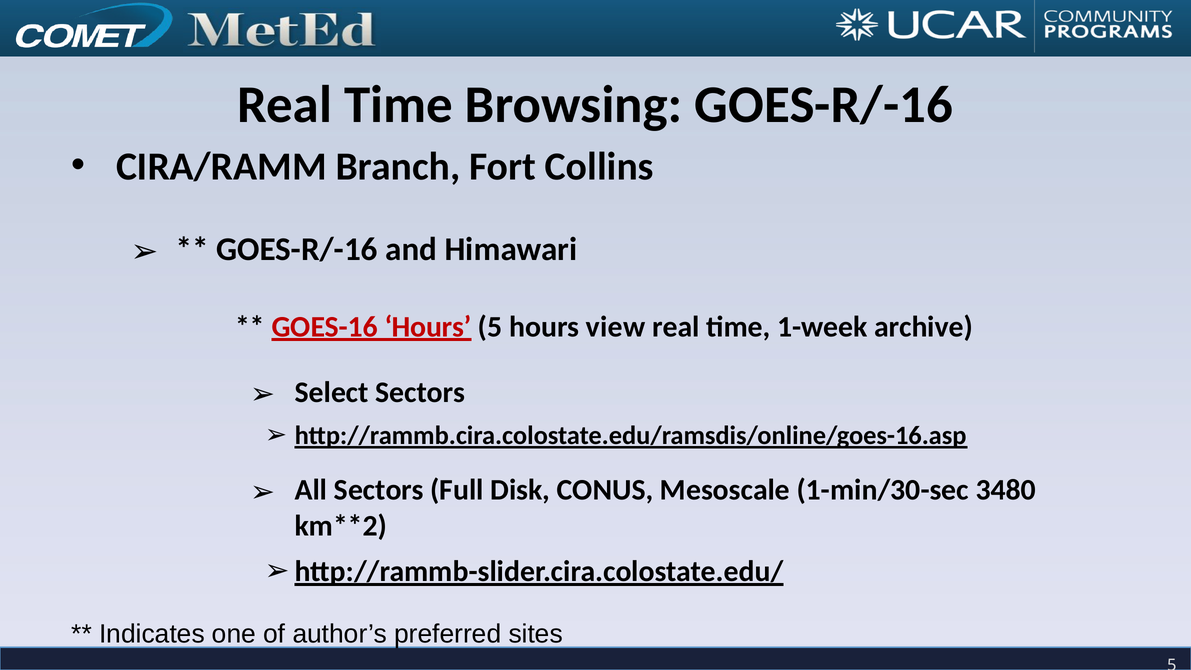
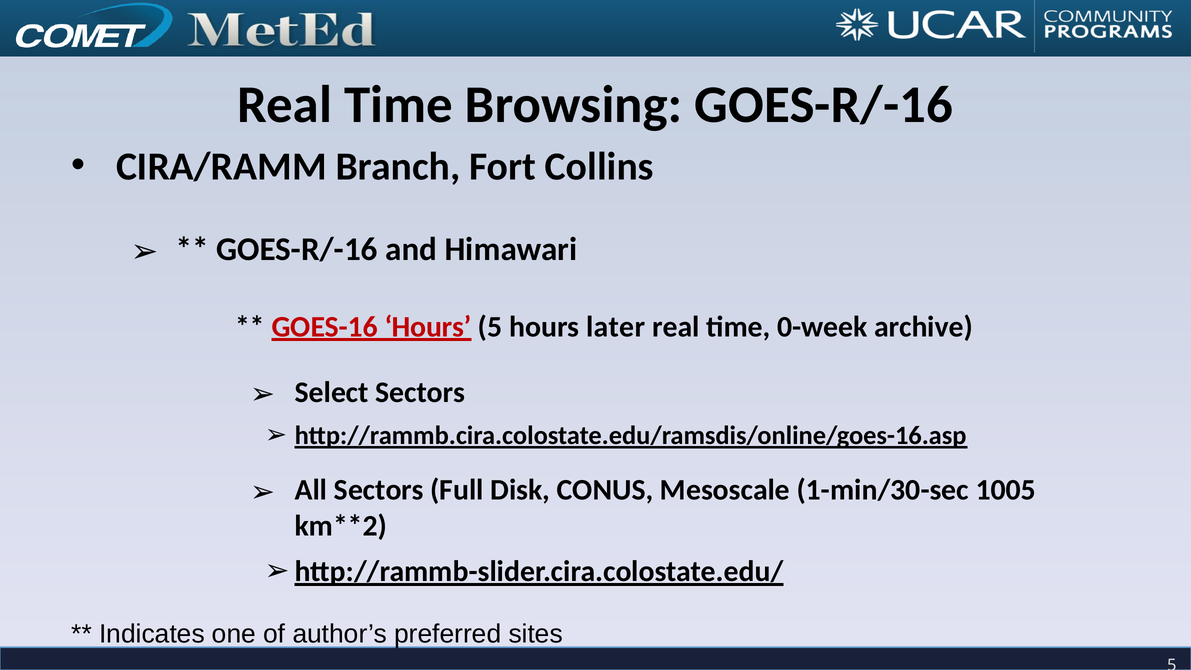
view: view -> later (616, 327)
1-week: 1-week -> 0-week (822, 327)
3480: 3480 -> 1005 (1006, 490)
